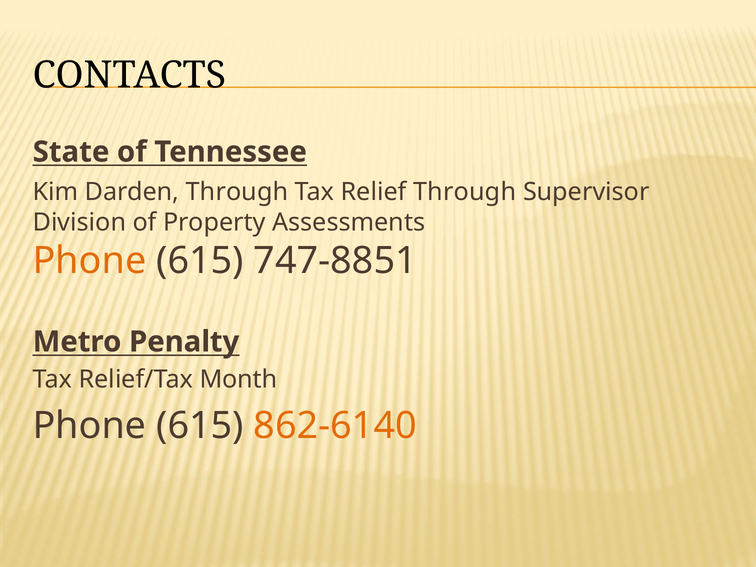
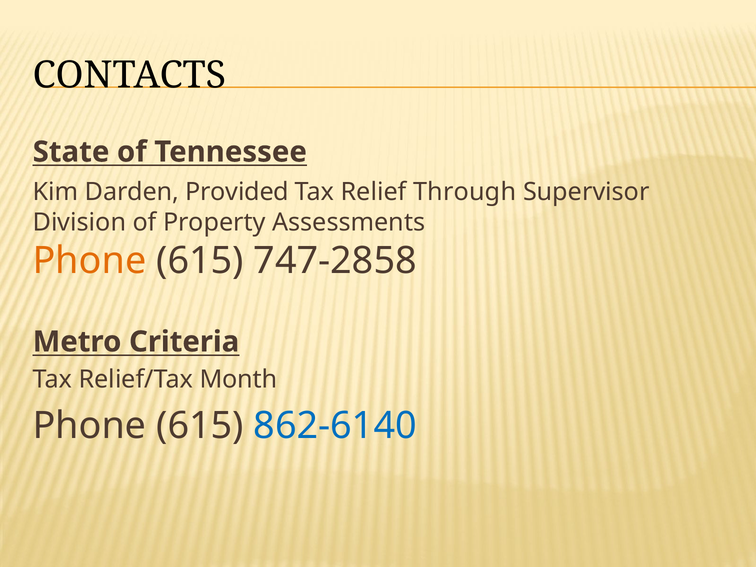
Darden Through: Through -> Provided (237, 192)
747-8851: 747-8851 -> 747-2858 (335, 261)
Penalty: Penalty -> Criteria (184, 342)
862-6140 colour: orange -> blue (335, 426)
